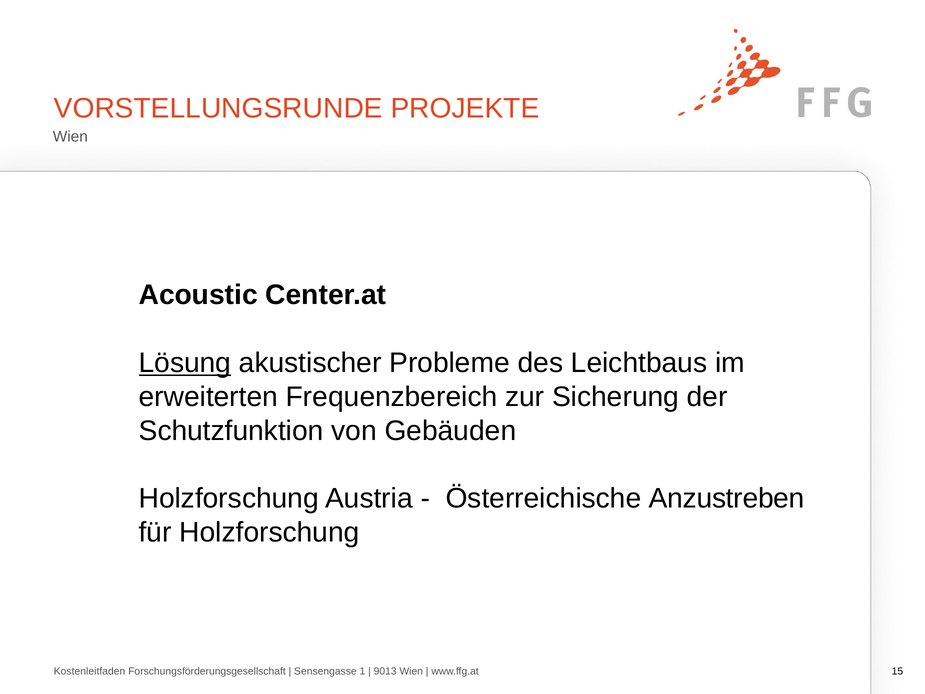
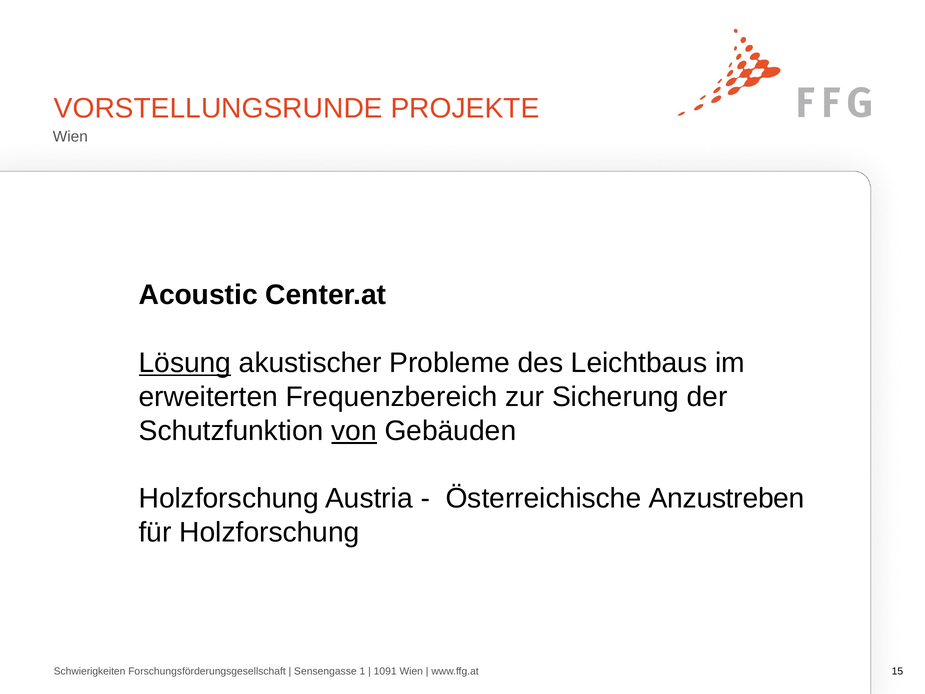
von underline: none -> present (354, 431)
Kostenleitfaden: Kostenleitfaden -> Schwierigkeiten (90, 671)
9013: 9013 -> 1091 (385, 671)
